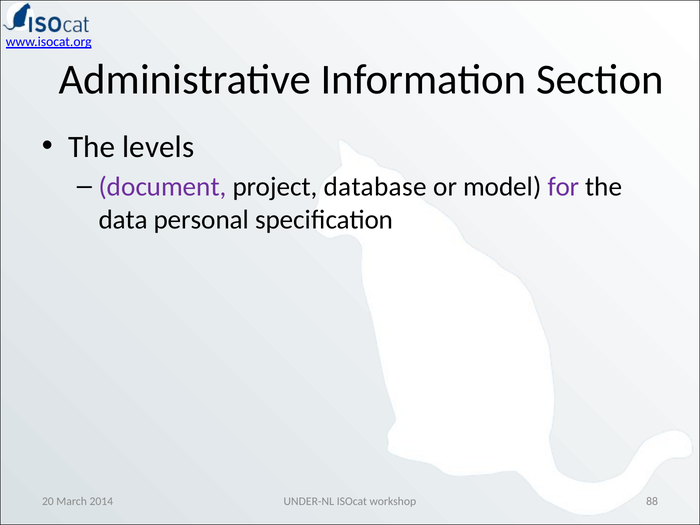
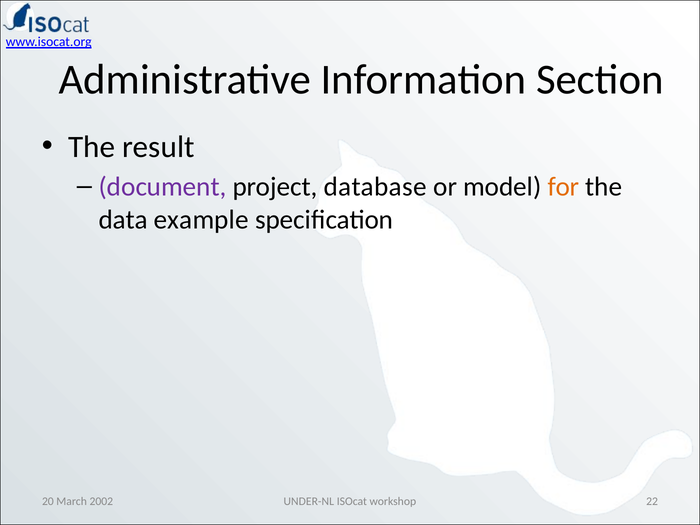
levels: levels -> result (158, 147)
for colour: purple -> orange (563, 187)
personal: personal -> example (201, 220)
88: 88 -> 22 (652, 501)
2014: 2014 -> 2002 (101, 501)
